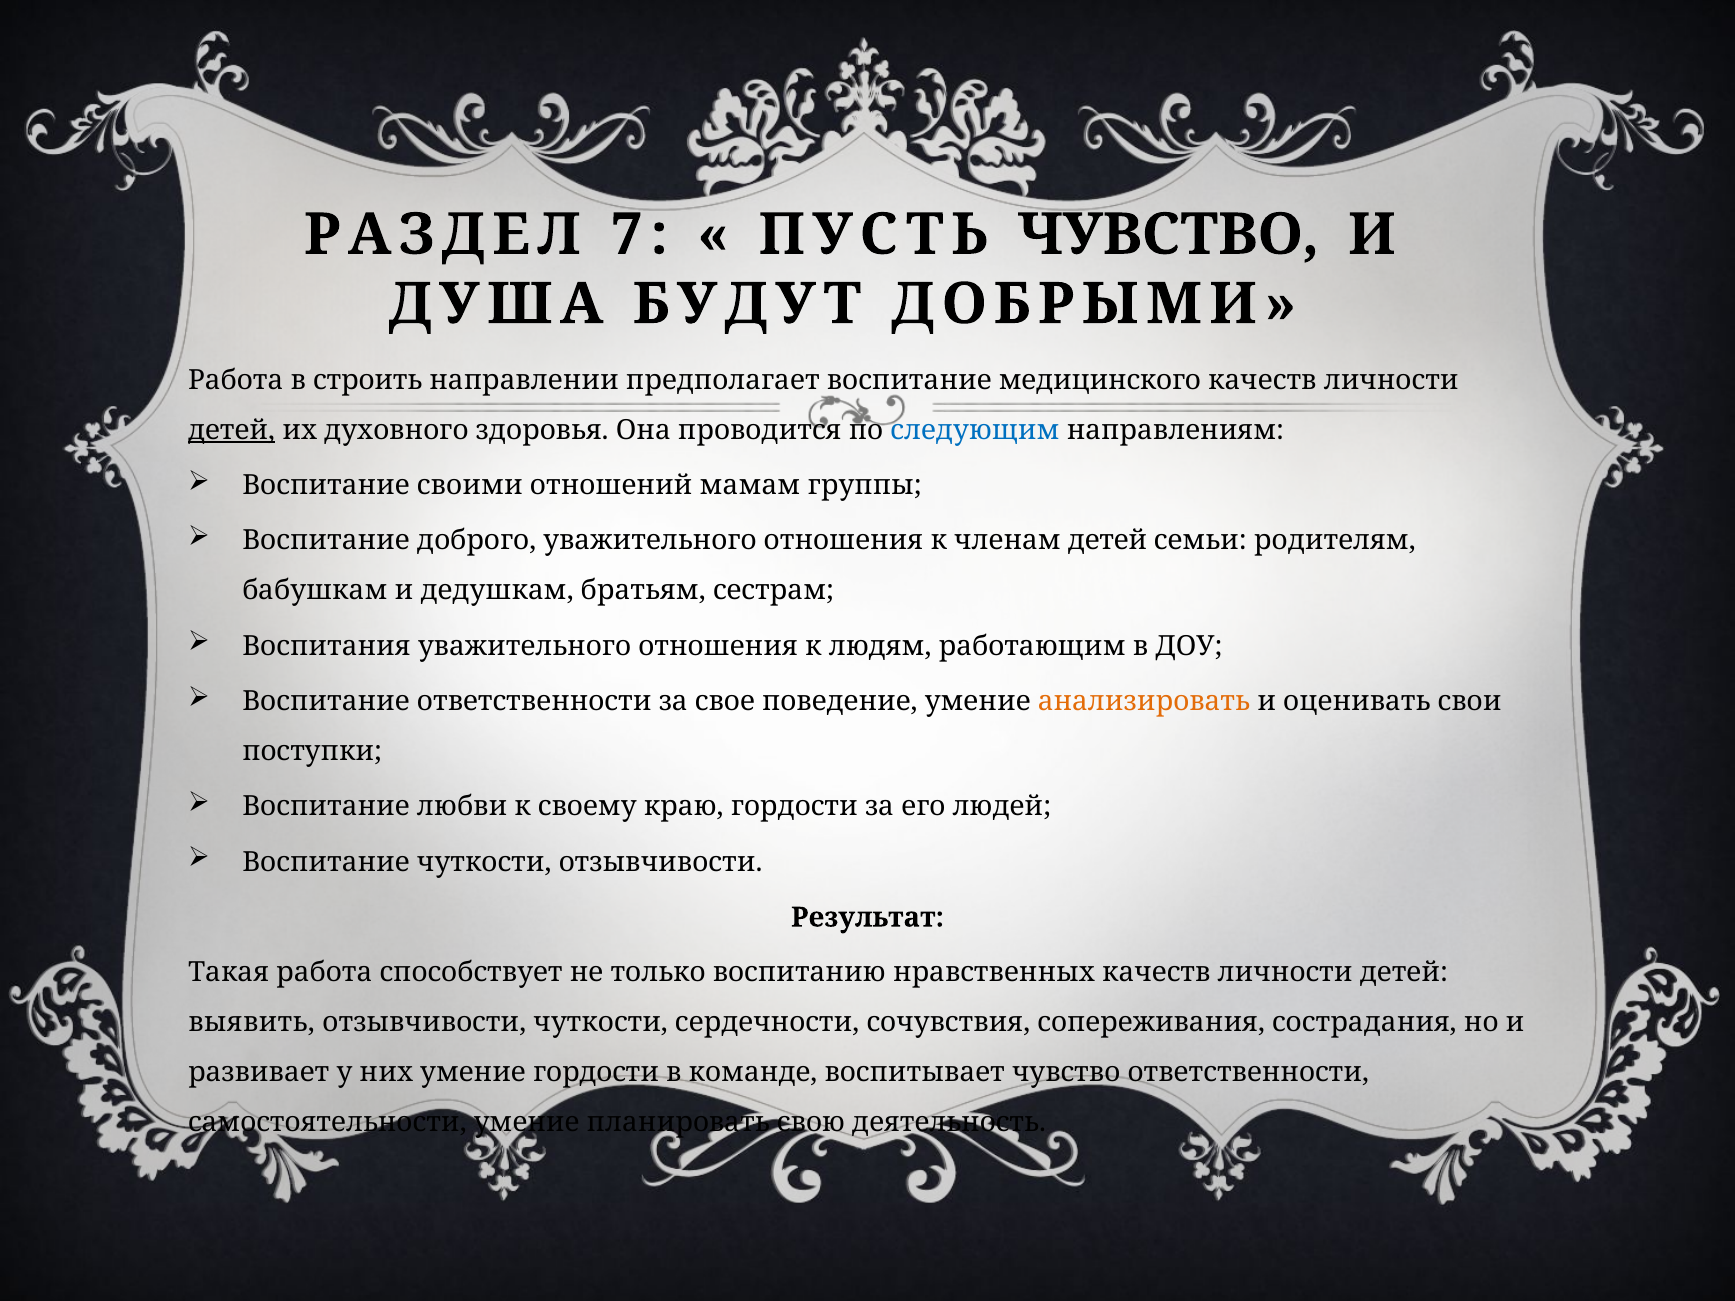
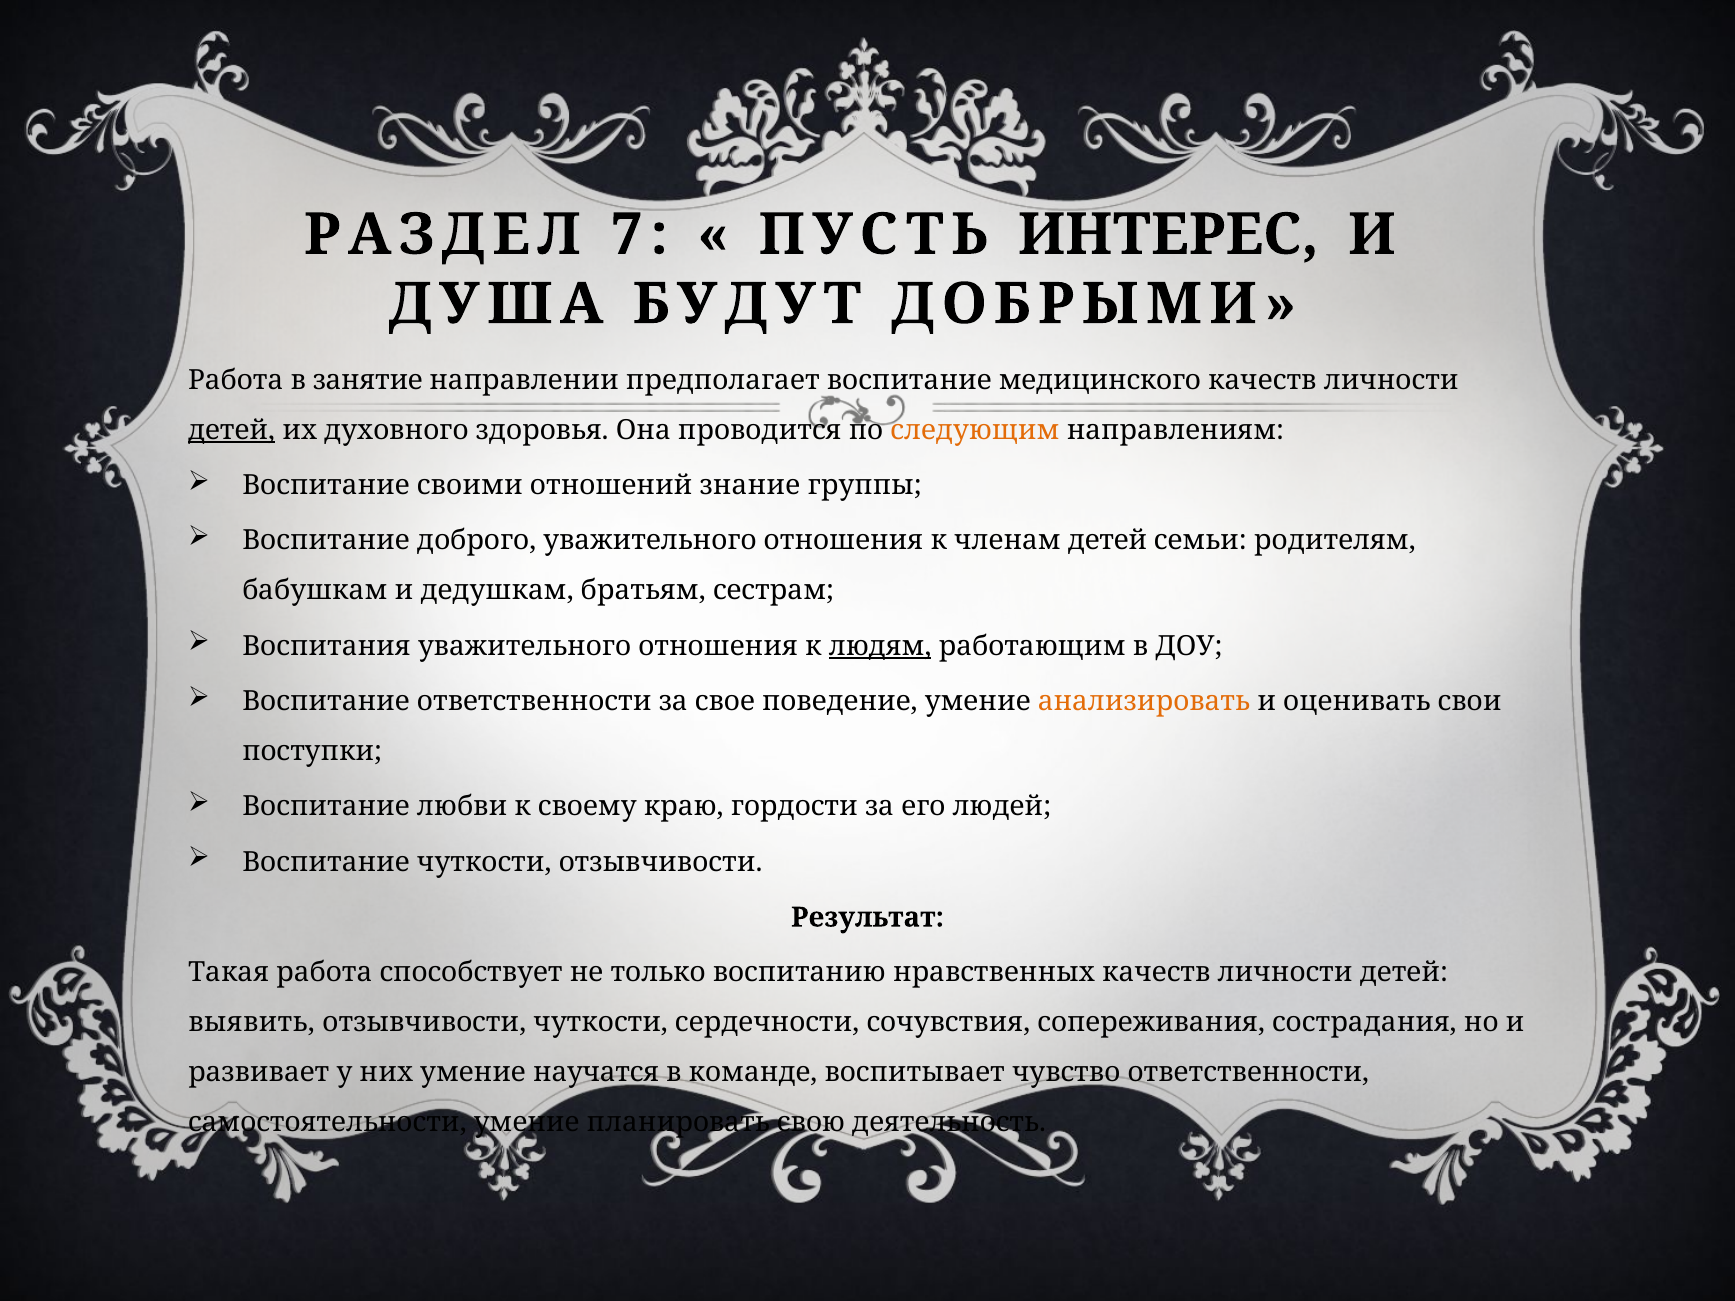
ПУСТЬ ЧУВСТВО: ЧУВСТВО -> ИНТЕРЕС (1168, 235)
строить: строить -> занятие (368, 380)
следующим colour: blue -> orange (975, 430)
мамам: мамам -> знание (750, 485)
людям underline: none -> present (880, 646)
умение гордости: гордости -> научатся (596, 1073)
